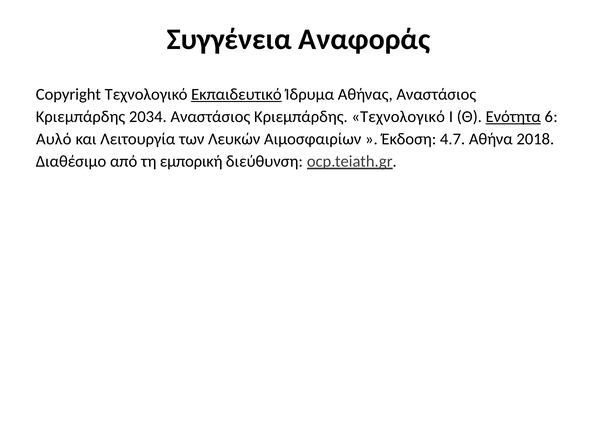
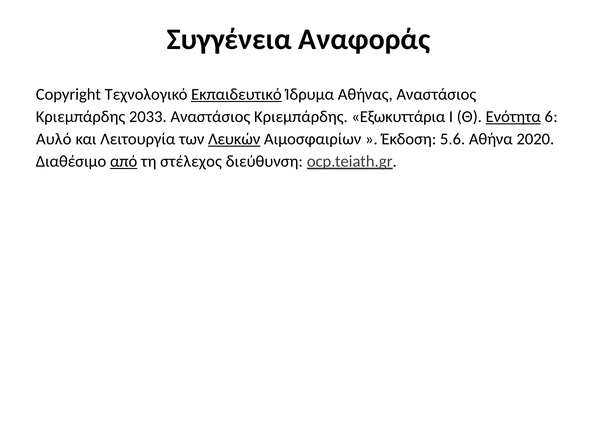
2034: 2034 -> 2033 (148, 117)
Κριεμπάρδης Τεχνολογικό: Τεχνολογικό -> Εξωκυττάρια (398, 117)
Λευκών underline: none -> present (234, 139)
4.7: 4.7 -> 5.6 (453, 139)
2018: 2018 -> 2020 (535, 139)
από underline: none -> present (124, 161)
εμπορική: εμπορική -> στέλεχος (191, 161)
